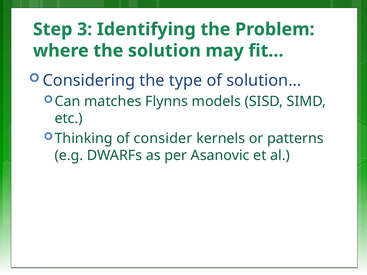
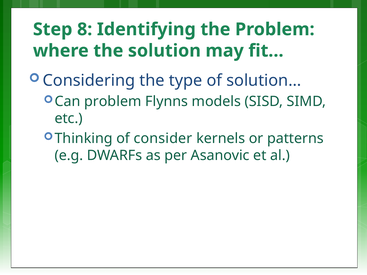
3: 3 -> 8 (85, 29)
Can matches: matches -> problem (113, 102)
